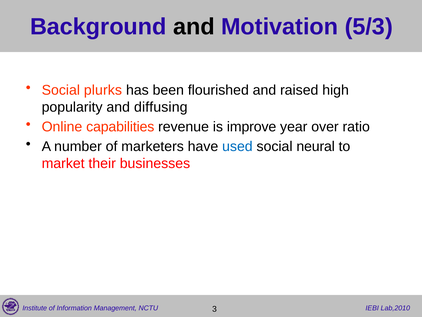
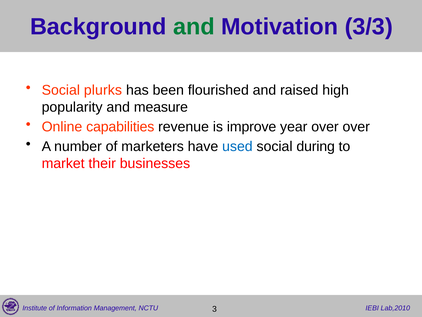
and colour: black -> green (194, 27)
5/3: 5/3 -> 3/3 (369, 27)
diffusing: diffusing -> measure (161, 107)
over ratio: ratio -> over (356, 127)
neural: neural -> during (316, 146)
